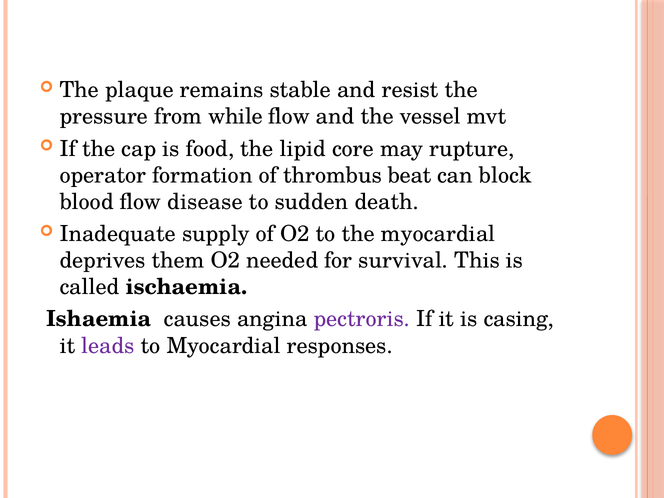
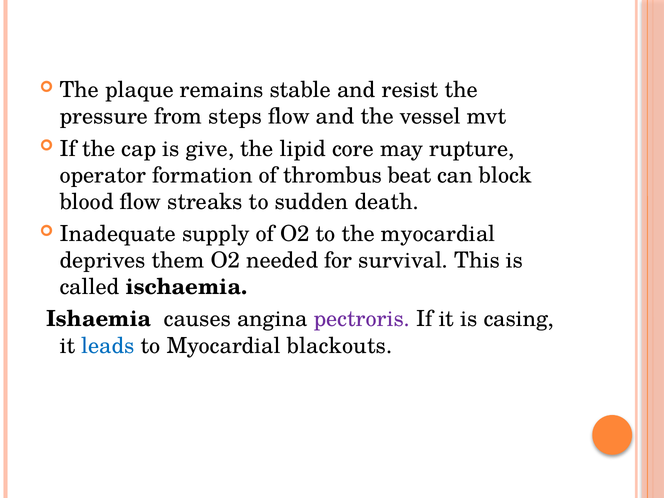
while: while -> steps (235, 117)
food: food -> give (210, 149)
disease: disease -> streaks (205, 202)
leads colour: purple -> blue (108, 346)
responses: responses -> blackouts (340, 346)
